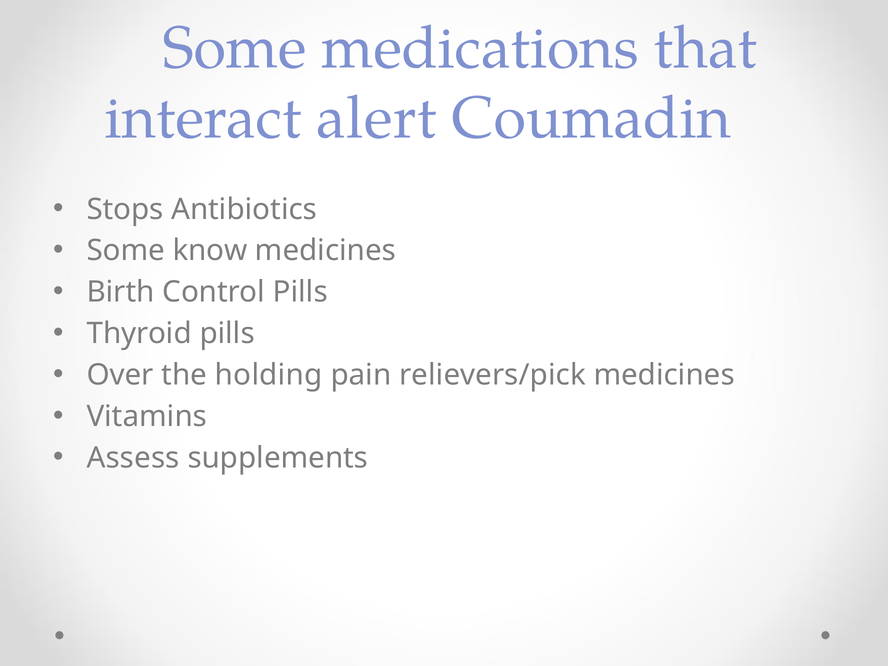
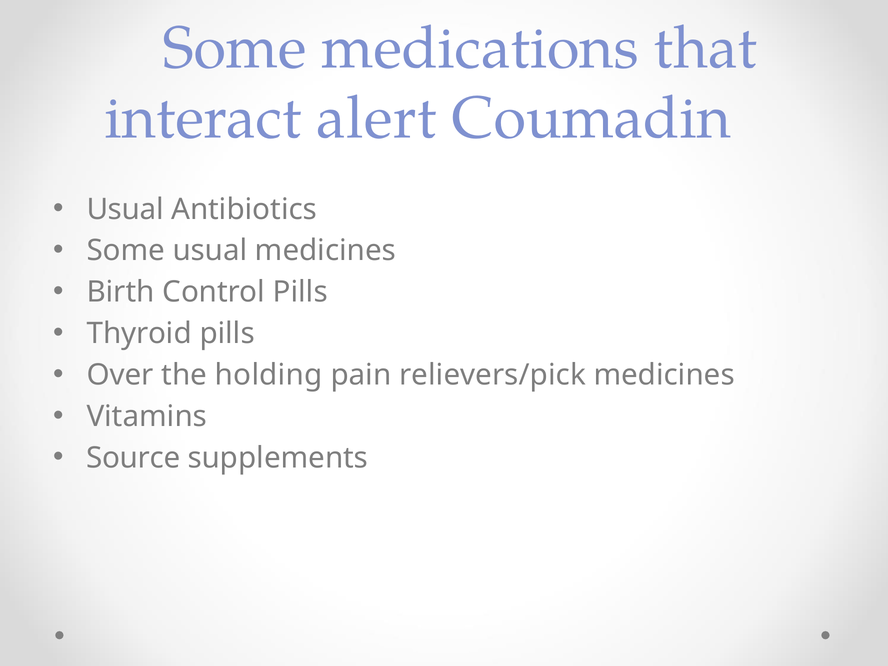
Stops: Stops -> Usual (125, 209)
Some know: know -> usual (210, 251)
Assess: Assess -> Source (133, 458)
